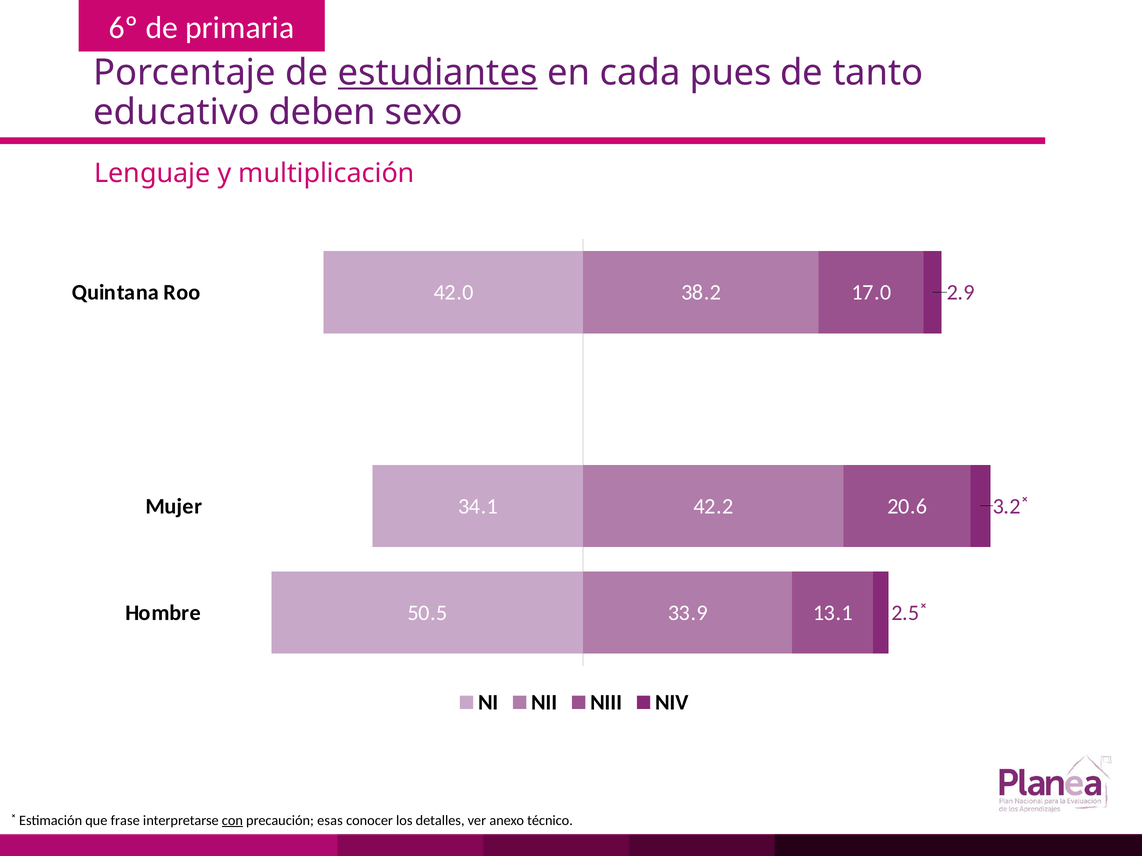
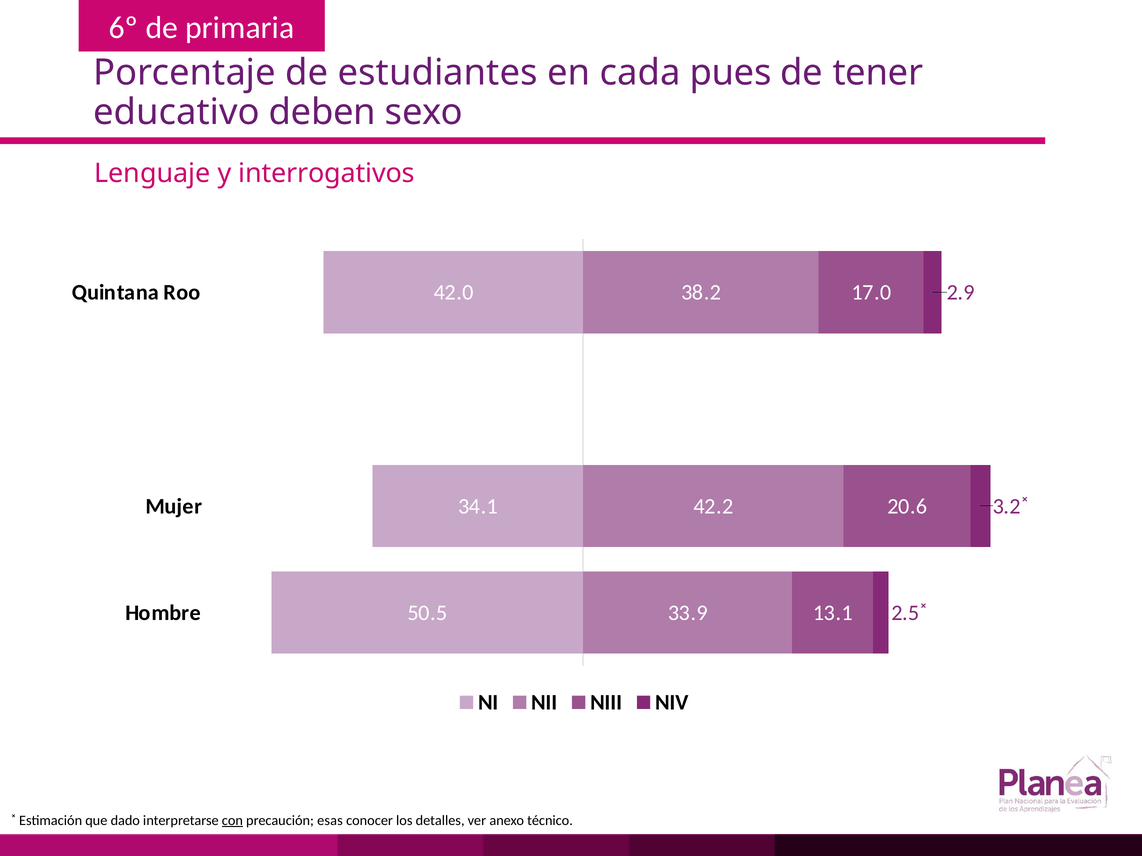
estudiantes underline: present -> none (438, 73)
tanto: tanto -> tener (878, 73)
multiplicación: multiplicación -> interrogativos (326, 174)
frase: frase -> dado (125, 821)
